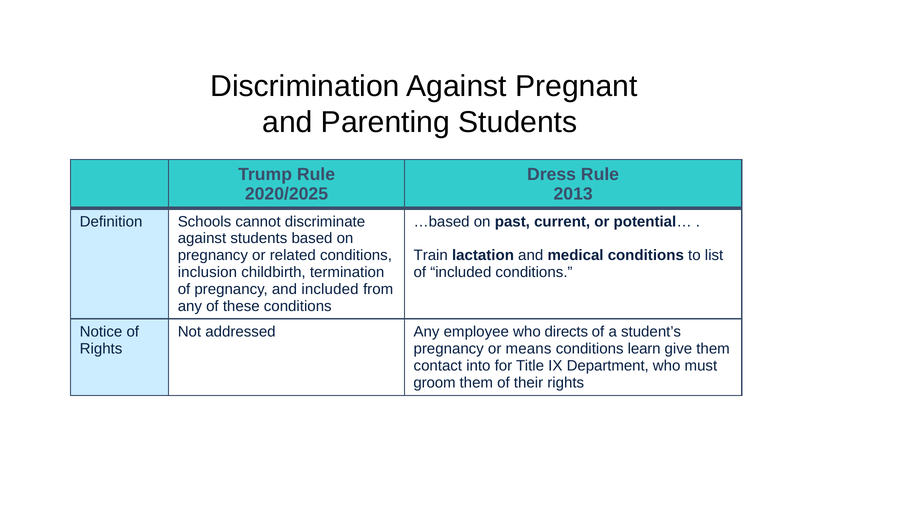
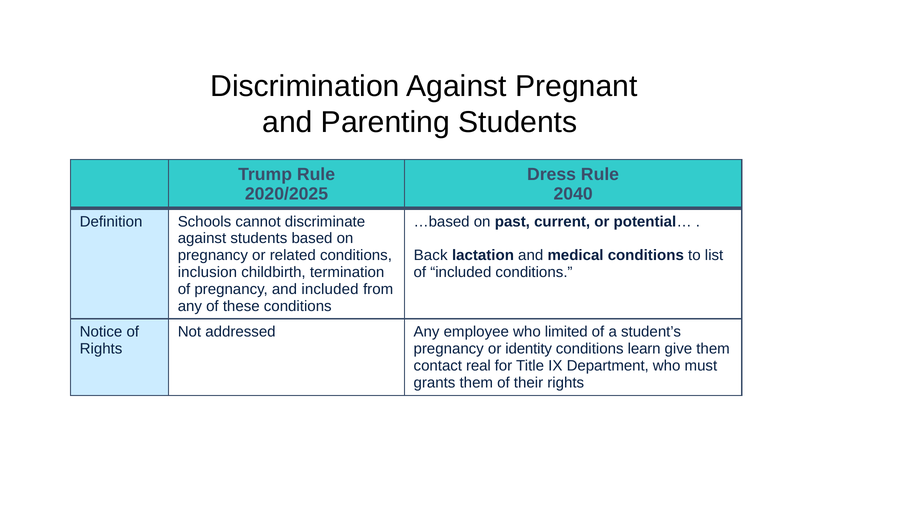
2013: 2013 -> 2040 (573, 194)
Train: Train -> Back (431, 255)
directs: directs -> limited (566, 332)
means: means -> identity (529, 349)
into: into -> real (478, 366)
groom: groom -> grants (434, 383)
